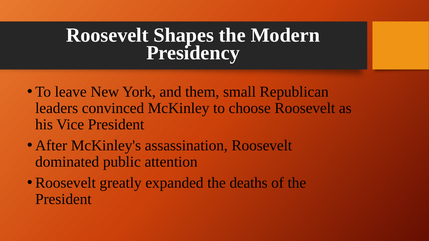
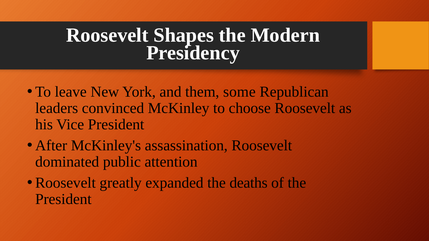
small: small -> some (239, 92)
